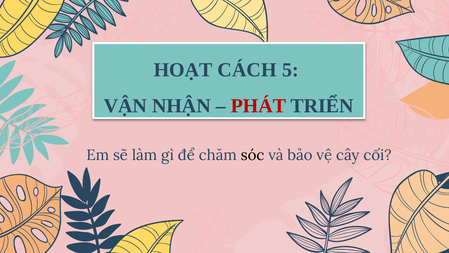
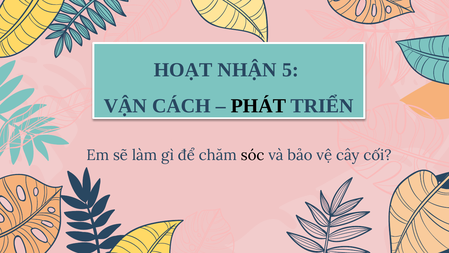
CÁCH: CÁCH -> NHẬN (247, 70)
NHẬN: NHẬN -> CÁCH (181, 106)
PHÁT colour: red -> black (258, 106)
